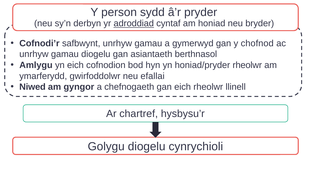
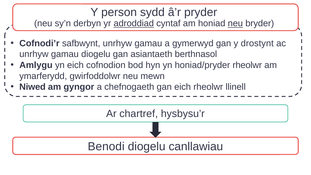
neu underline: none -> present (235, 23)
chofnod: chofnod -> drostynt (257, 43)
efallai: efallai -> mewn (153, 76)
Golygu: Golygu -> Benodi (106, 147)
cynrychioli: cynrychioli -> canllawiau (196, 147)
